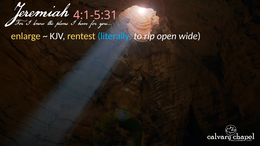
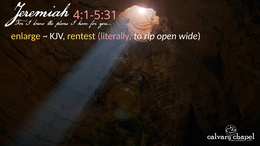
literally colour: light blue -> pink (115, 36)
